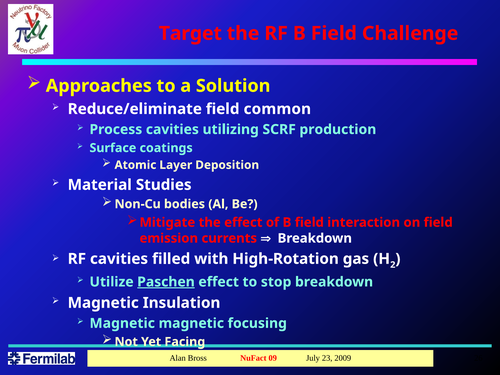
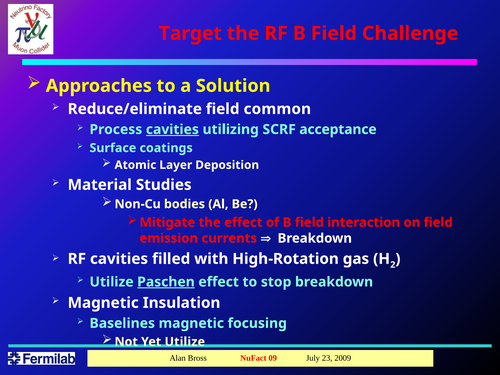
cavities underline: none -> present (172, 129)
production: production -> acceptance (338, 129)
Magnetic: Magnetic -> Baselines (122, 323)
Yet Facing: Facing -> Utilize (185, 342)
